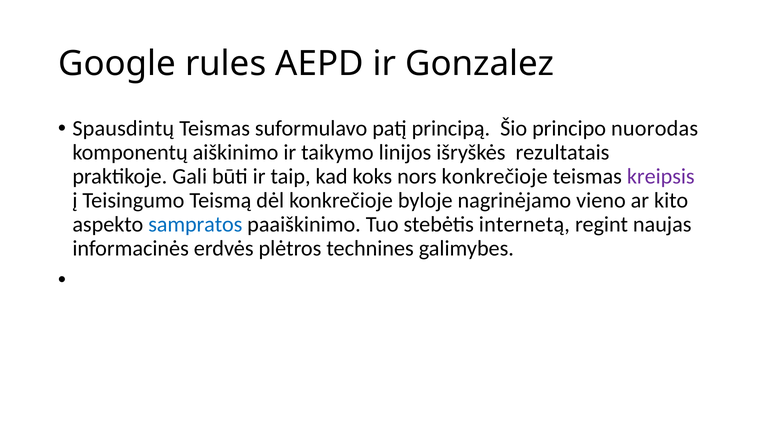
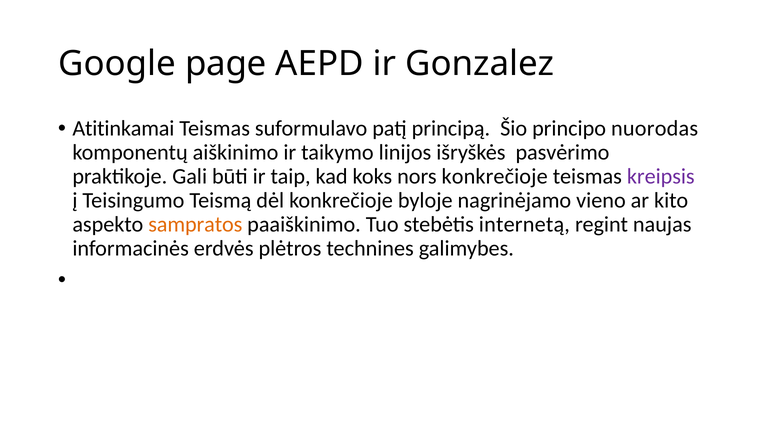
rules: rules -> page (226, 64)
Spausdintų: Spausdintų -> Atitinkamai (123, 129)
rezultatais: rezultatais -> pasvėrimo (562, 153)
sampratos colour: blue -> orange (195, 225)
